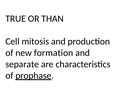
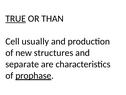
TRUE underline: none -> present (16, 18)
mitosis: mitosis -> usually (35, 41)
formation: formation -> structures (54, 53)
